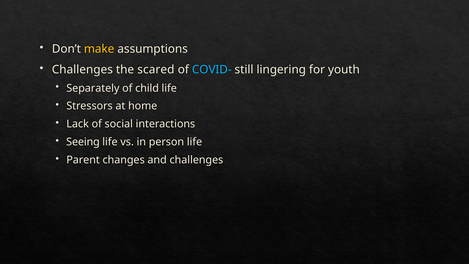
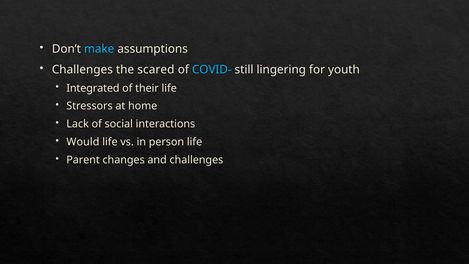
make colour: yellow -> light blue (99, 49)
Separately: Separately -> Integrated (93, 88)
child: child -> their (147, 88)
Seeing: Seeing -> Would (83, 142)
